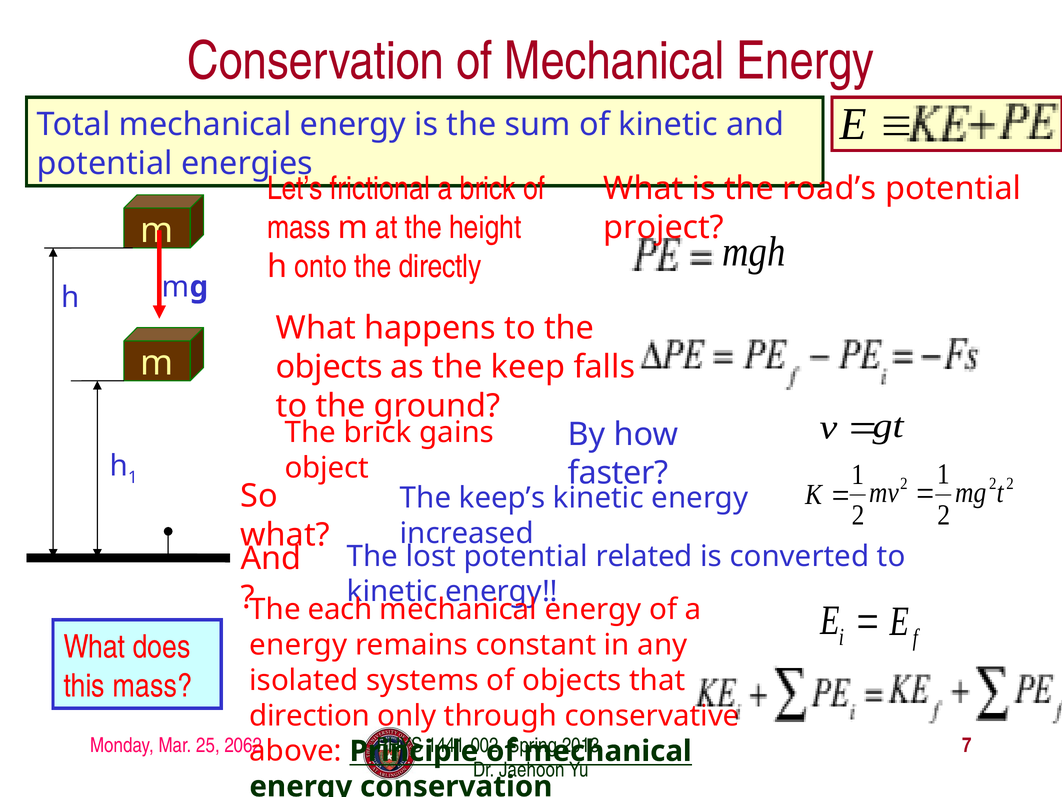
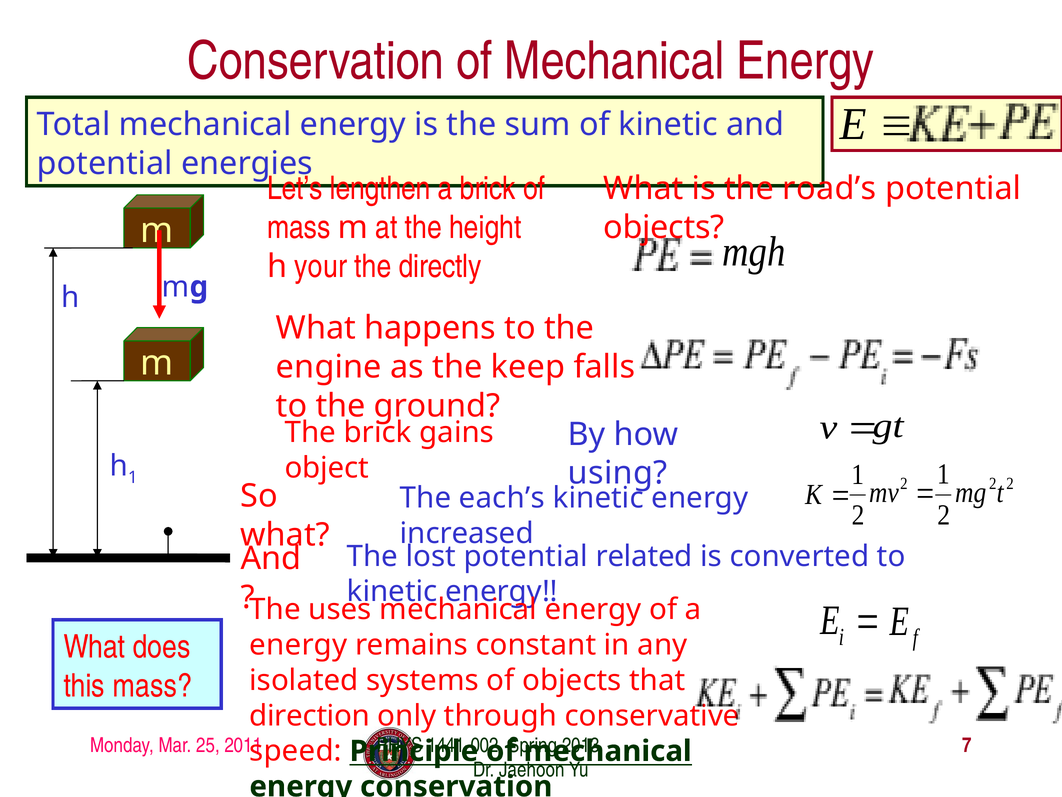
frictional: frictional -> lengthen (380, 188)
project: project -> objects (664, 227)
onto: onto -> your (321, 266)
objects: objects -> engine (329, 367)
faster: faster -> using (618, 473)
keep’s: keep’s -> each’s (502, 498)
each: each -> uses (340, 609)
2062: 2062 -> 2011 (243, 745)
above: above -> speed (296, 751)
